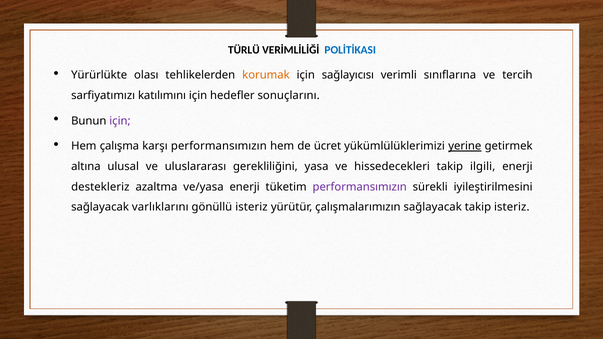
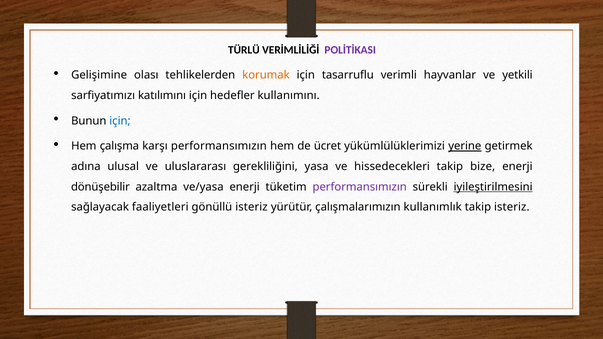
POLİTİKASI colour: blue -> purple (350, 50)
Yürürlükte: Yürürlükte -> Gelişimine (99, 75)
sağlayıcısı: sağlayıcısı -> tasarruflu (348, 75)
sınıflarına: sınıflarına -> hayvanlar (450, 75)
tercih: tercih -> yetkili (517, 75)
sonuçlarını: sonuçlarını -> kullanımını (289, 96)
için colour: purple -> blue (120, 121)
altına: altına -> adına (86, 167)
ilgili: ilgili -> bize (483, 167)
destekleriz: destekleriz -> dönüşebilir (100, 187)
iyileştirilmesini underline: none -> present (493, 187)
varlıklarını: varlıklarını -> faaliyetleri (160, 207)
çalışmalarımızın sağlayacak: sağlayacak -> kullanımlık (433, 207)
